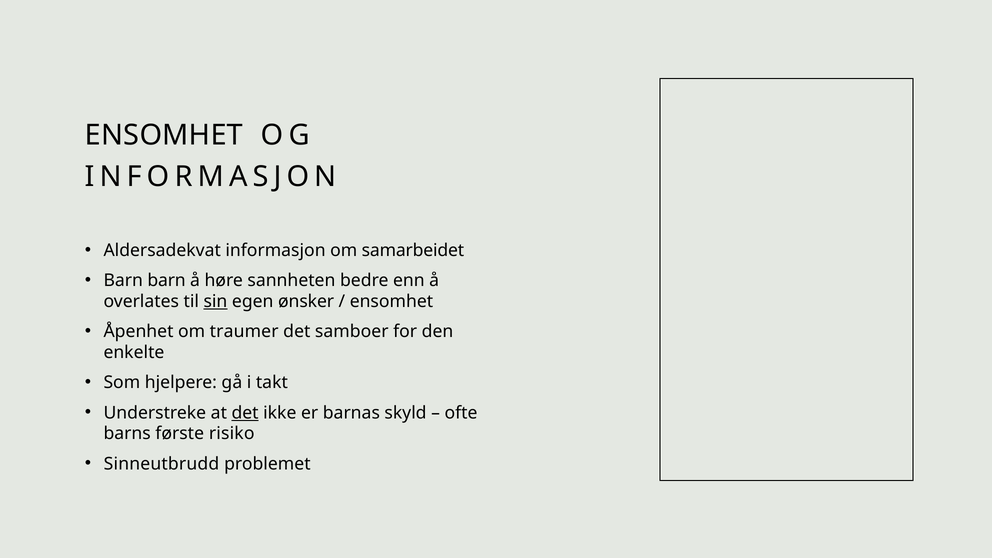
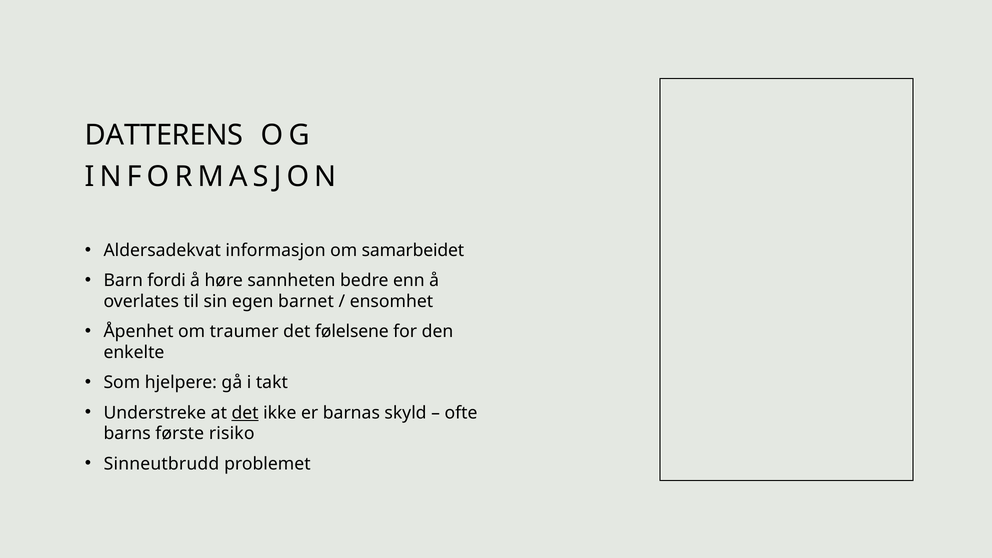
ENSOMHET: ENSOMHET -> DATTERENS (164, 135)
Barn barn: barn -> fordi (167, 281)
sin underline: present -> none (215, 301)
ønsker: ønsker -> barnet (306, 301)
samboer: samboer -> følelsene (352, 332)
